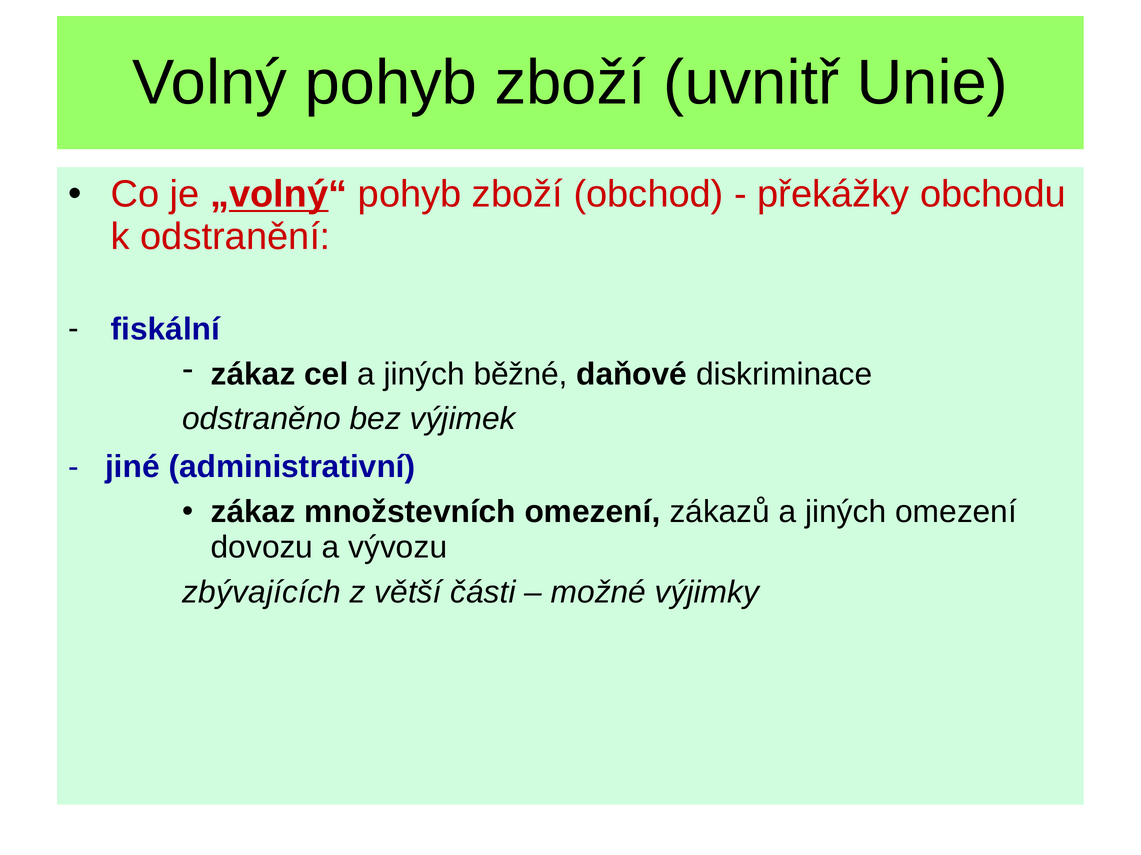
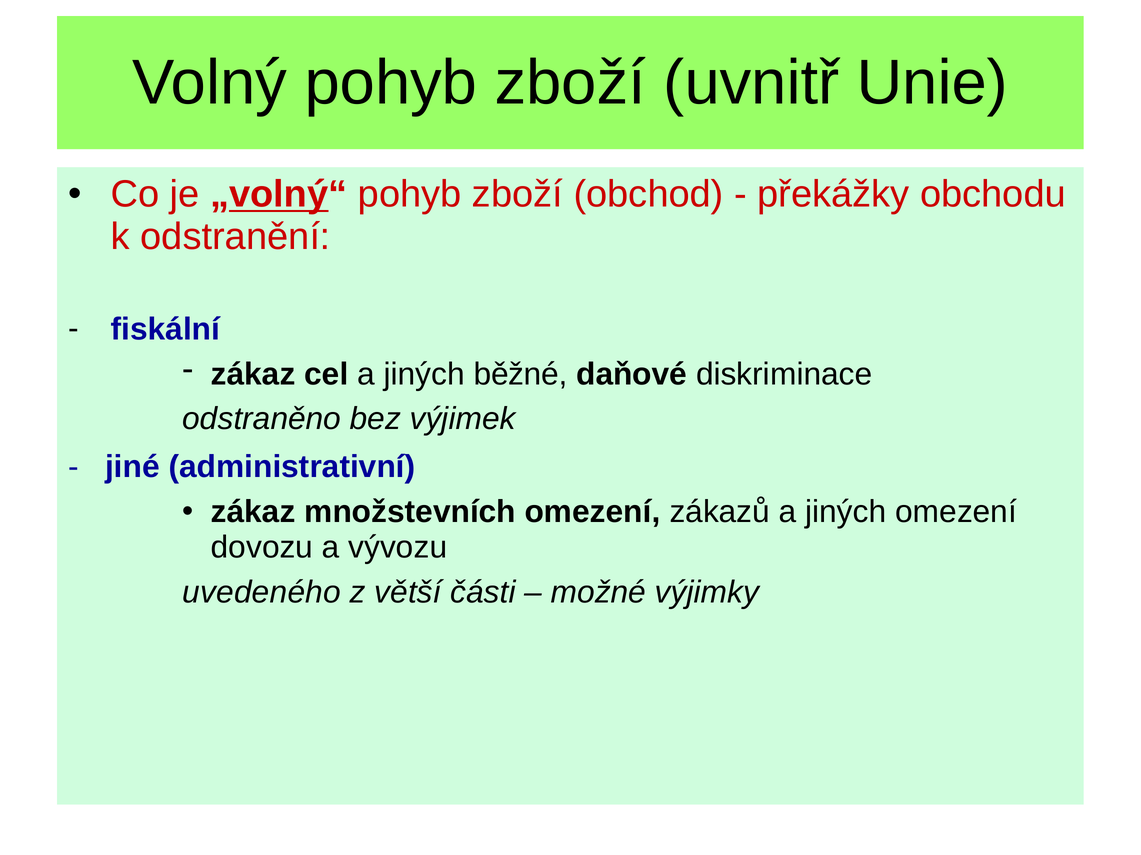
zbývajících: zbývajících -> uvedeného (262, 593)
